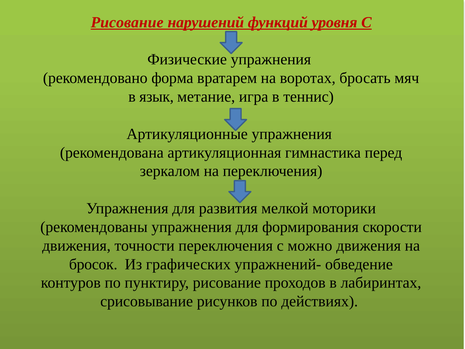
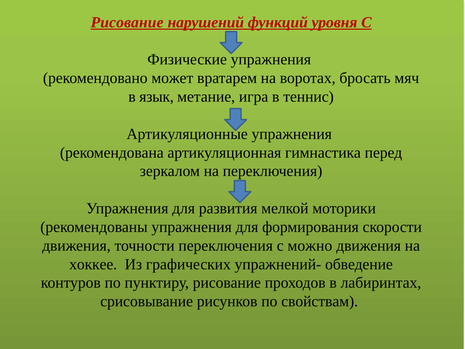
форма: форма -> может (172, 78)
бросок: бросок -> хоккее (93, 264)
действиях: действиях -> свойствам (320, 301)
